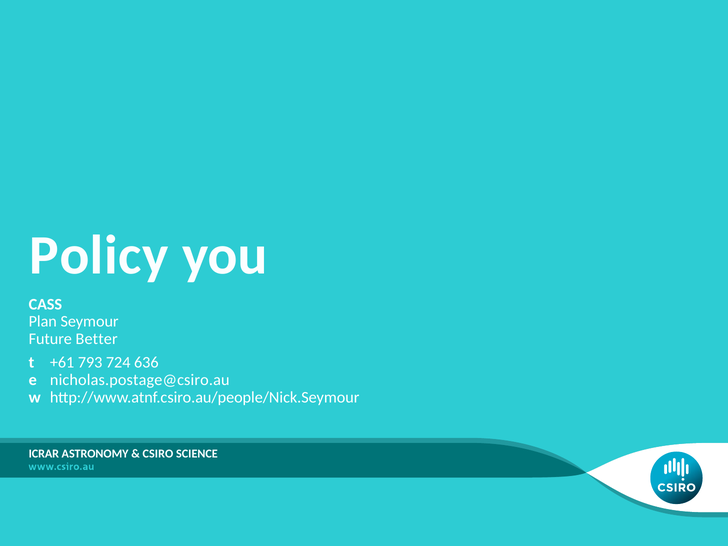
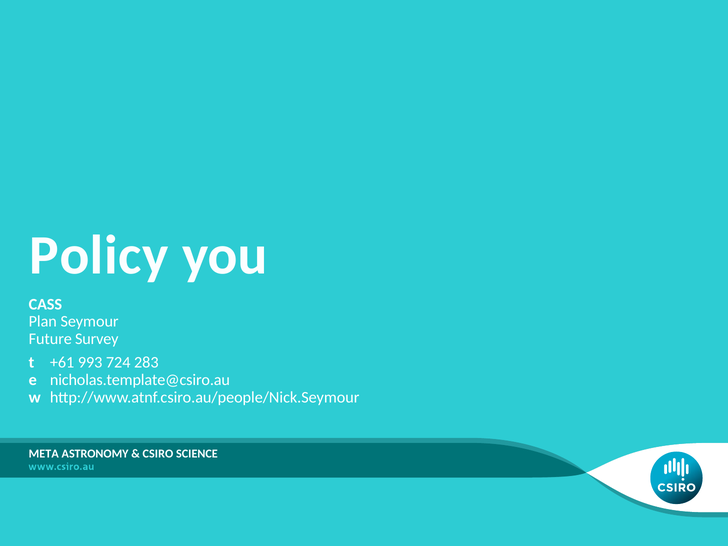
Better: Better -> Survey (97, 339)
793: 793 -> 993 (90, 362)
636: 636 -> 283 (146, 362)
nicholas.postage@csiro.au: nicholas.postage@csiro.au -> nicholas.template@csiro.au (140, 380)
ICRAR: ICRAR -> META (44, 454)
